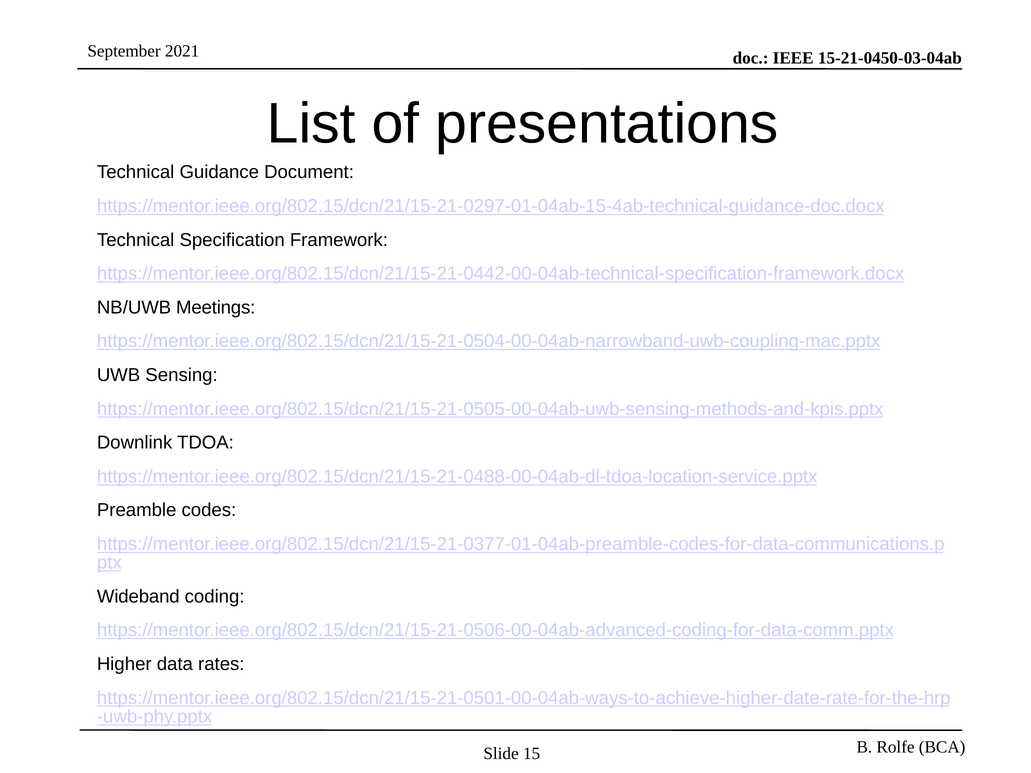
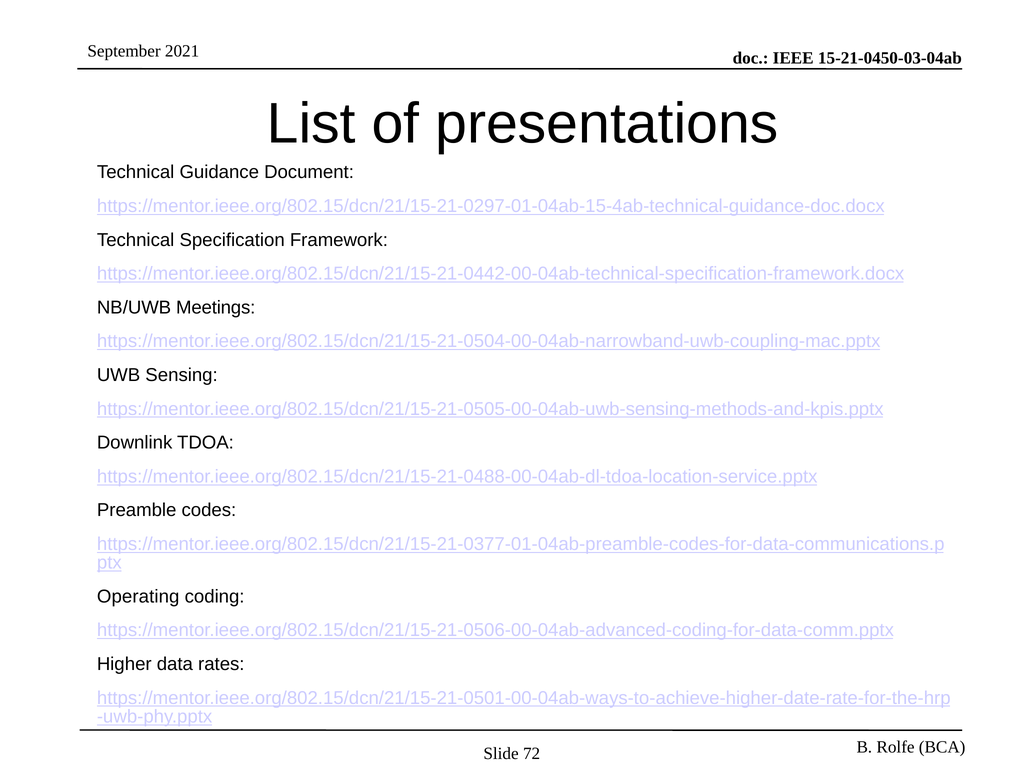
Wideband: Wideband -> Operating (138, 597)
15: 15 -> 72 (532, 754)
